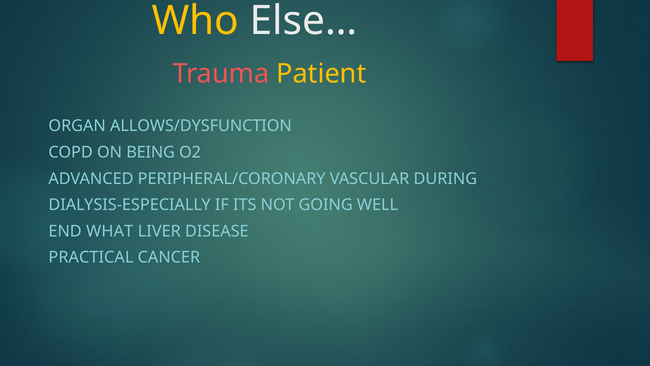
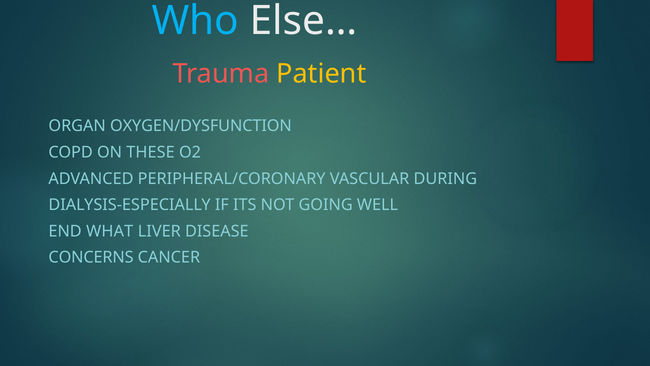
Who colour: yellow -> light blue (195, 21)
ALLOWS/DYSFUNCTION: ALLOWS/DYSFUNCTION -> OXYGEN/DYSFUNCTION (201, 126)
BEING: BEING -> THESE (150, 152)
PRACTICAL: PRACTICAL -> CONCERNS (91, 257)
